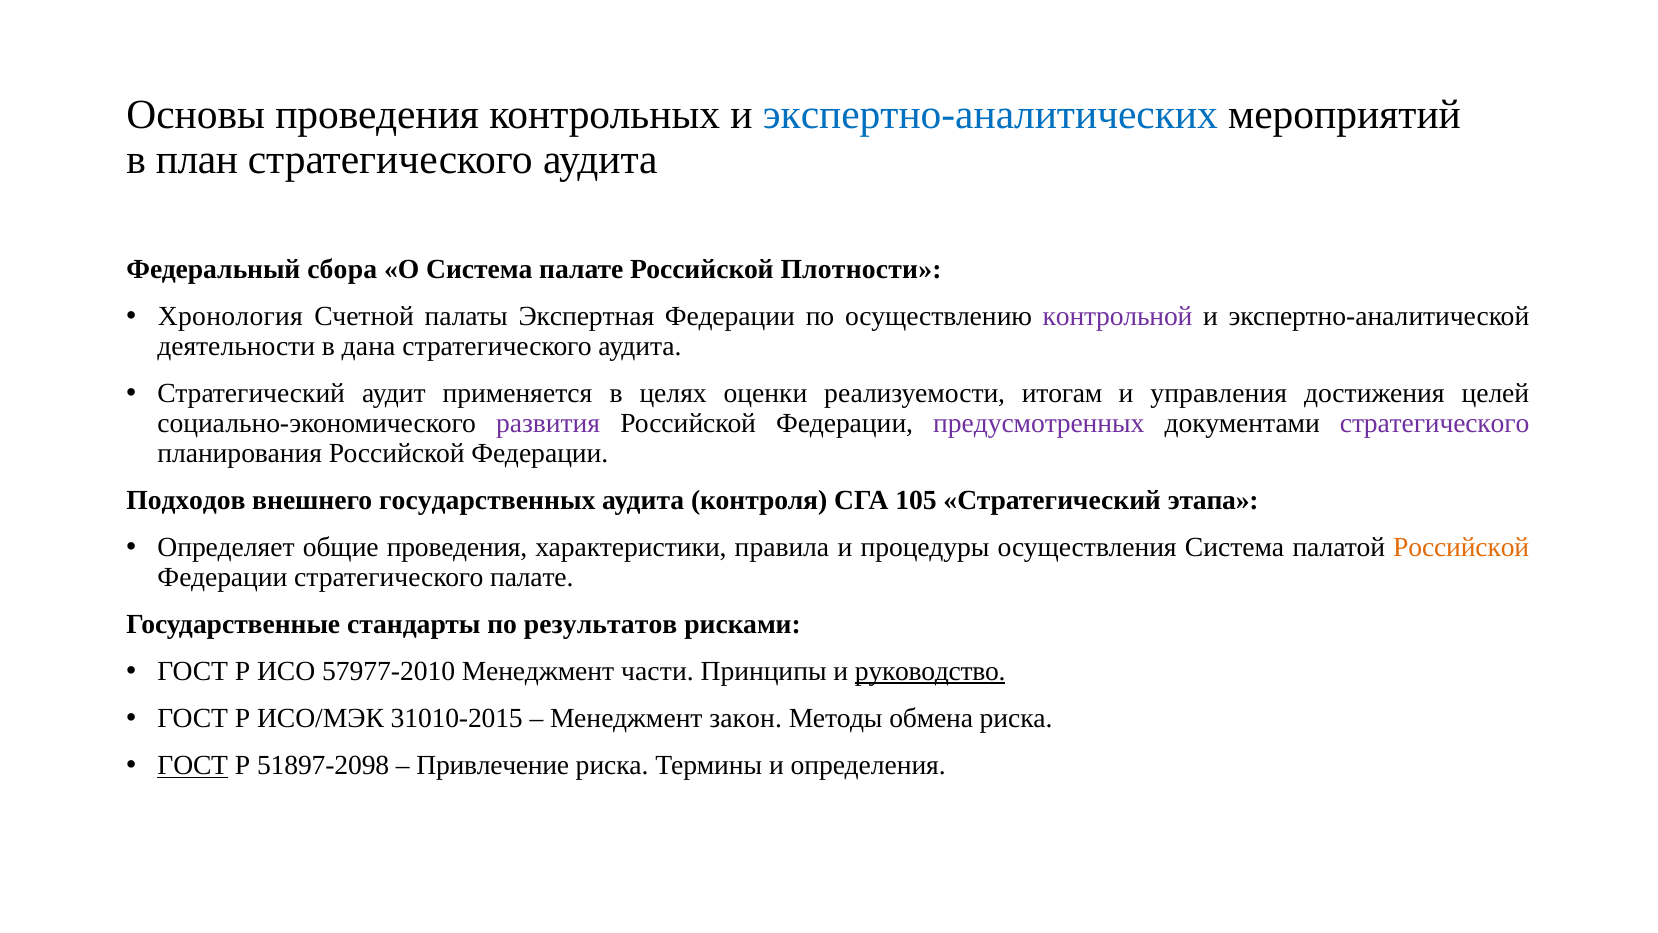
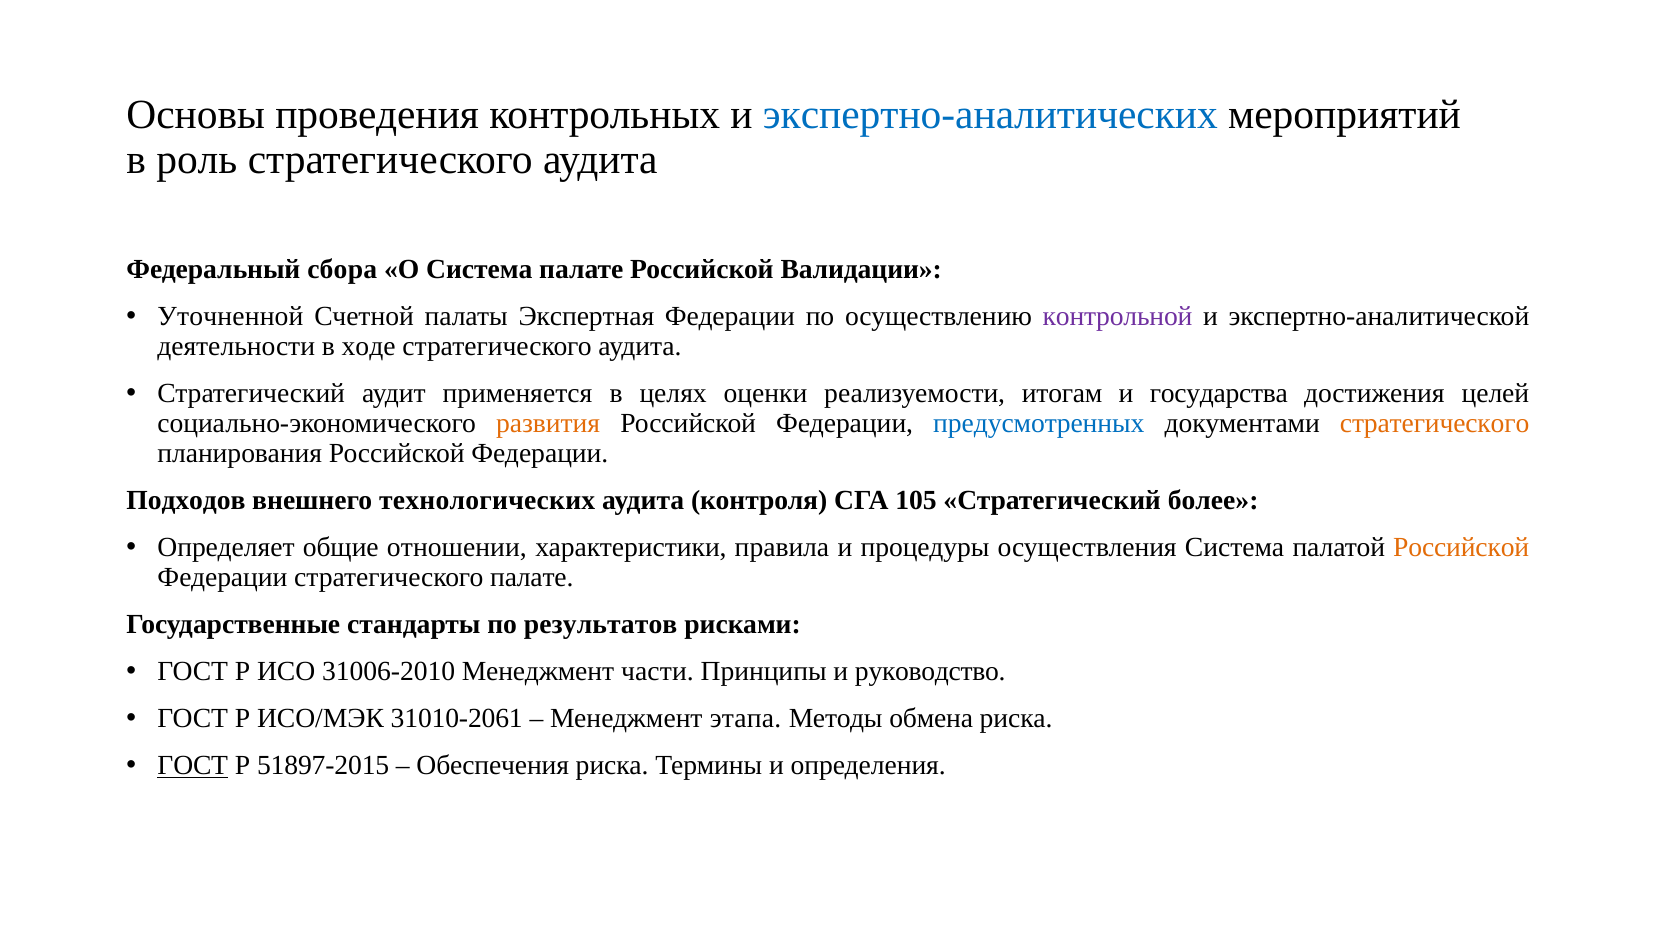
план: план -> роль (197, 160)
Плотности: Плотности -> Валидации (861, 269)
Хронология: Хронология -> Уточненной (230, 316)
дана: дана -> ходе (369, 346)
управления: управления -> государства (1219, 393)
развития colour: purple -> orange (548, 423)
предусмотренных colour: purple -> blue (1039, 423)
стратегического colour: purple -> orange (1435, 423)
государственных: государственных -> технологических (487, 500)
этапа: этапа -> более (1213, 500)
общие проведения: проведения -> отношении (457, 547)
57977-2010: 57977-2010 -> 31006-2010 (389, 671)
руководство underline: present -> none (930, 671)
31010-2015: 31010-2015 -> 31010-2061 (457, 718)
закон: закон -> этапа (746, 718)
51897-2098: 51897-2098 -> 51897-2015 (323, 765)
Привлечение: Привлечение -> Обеспечения (493, 765)
